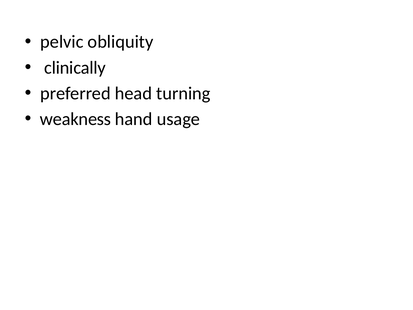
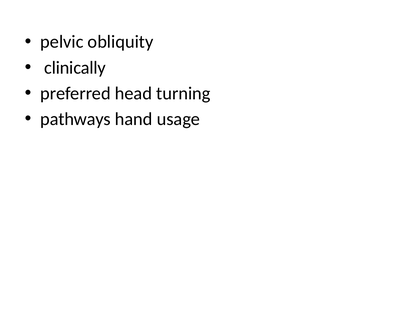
weakness: weakness -> pathways (76, 119)
